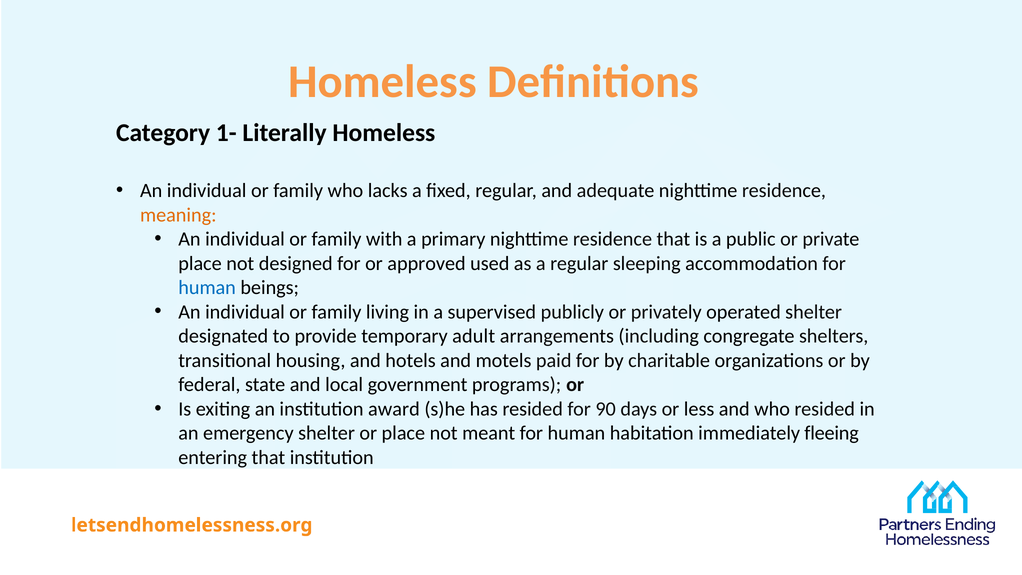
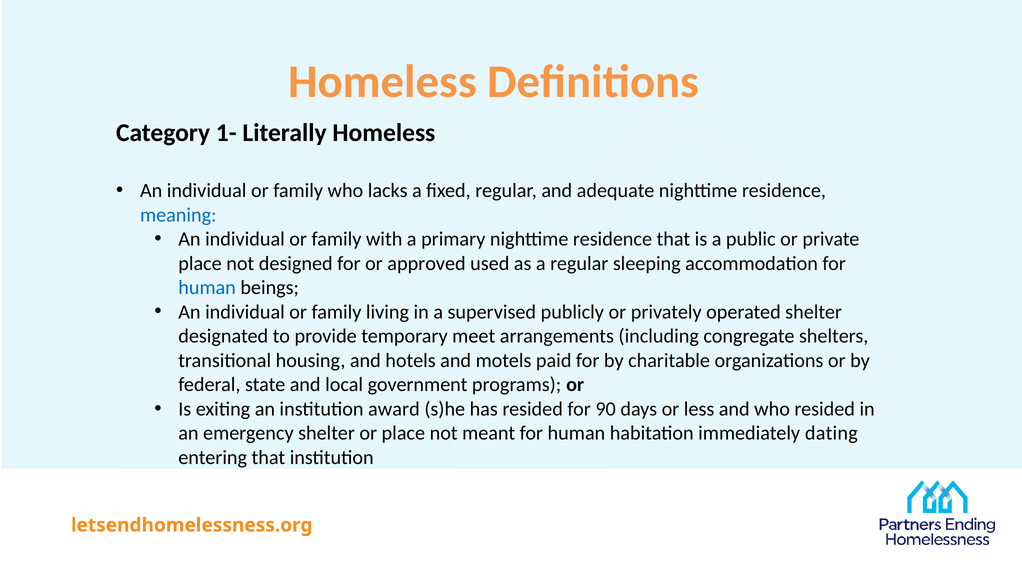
meaning colour: orange -> blue (178, 215)
adult: adult -> meet (474, 336)
fleeing: fleeing -> dating (831, 433)
